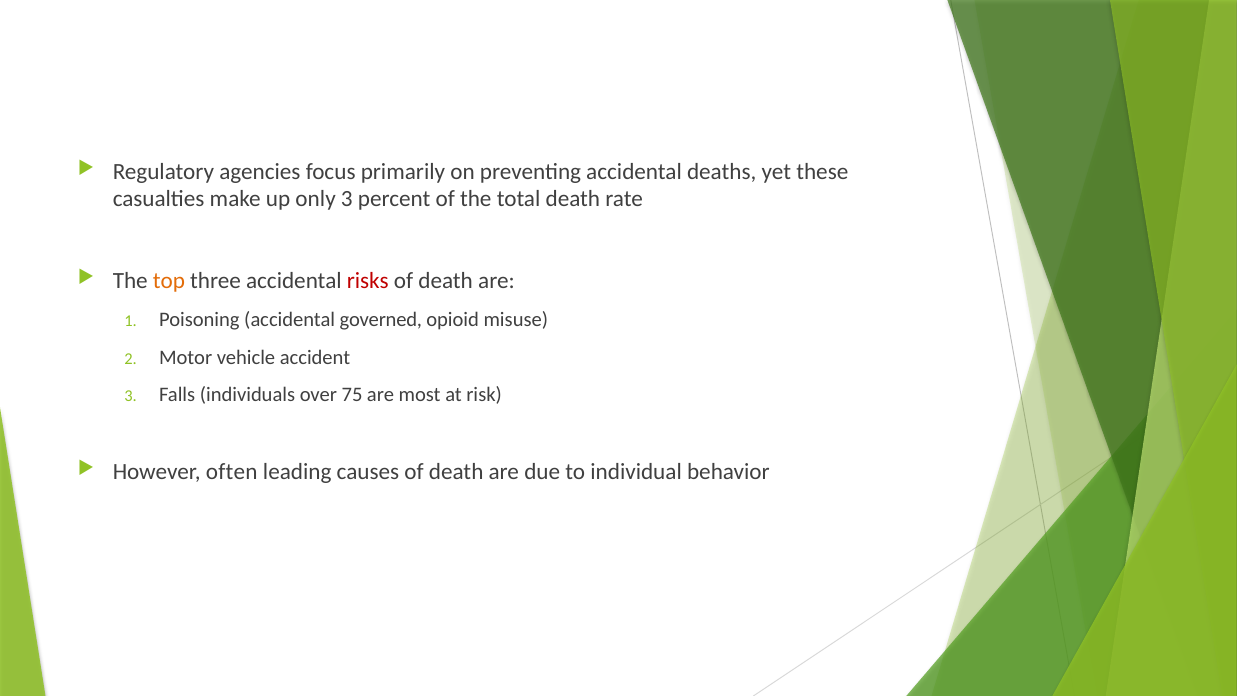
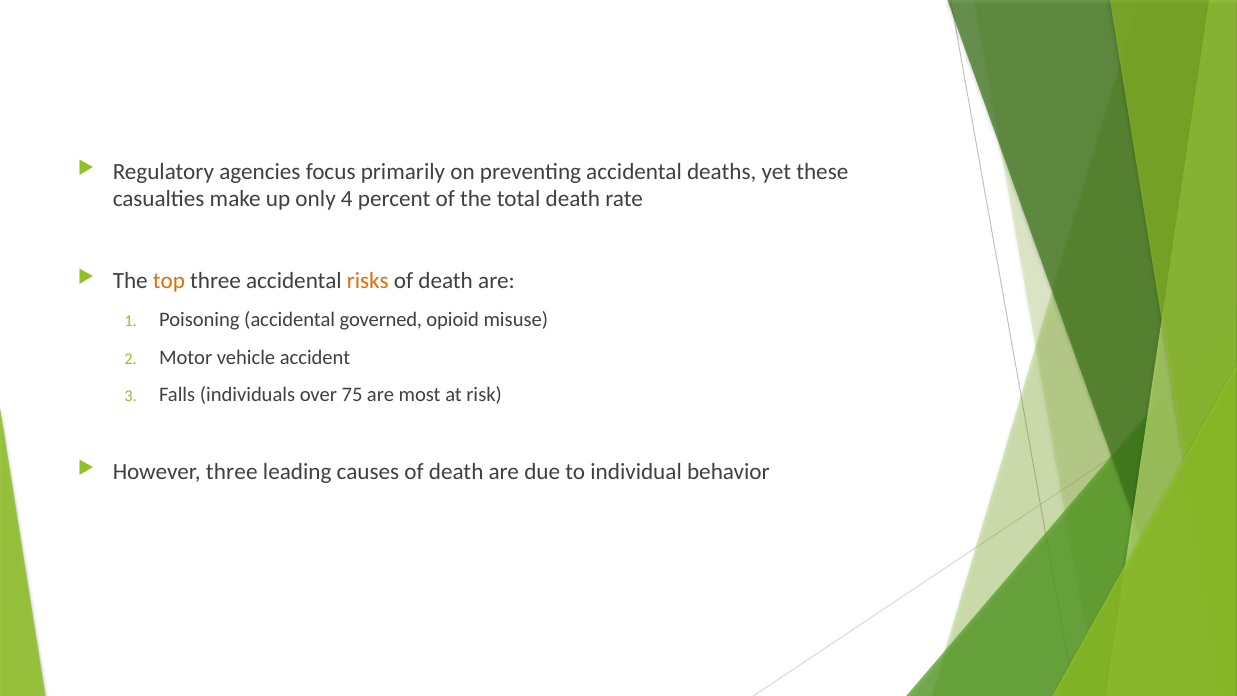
only 3: 3 -> 4 (347, 199)
risks colour: red -> orange (368, 281)
However often: often -> three (232, 472)
